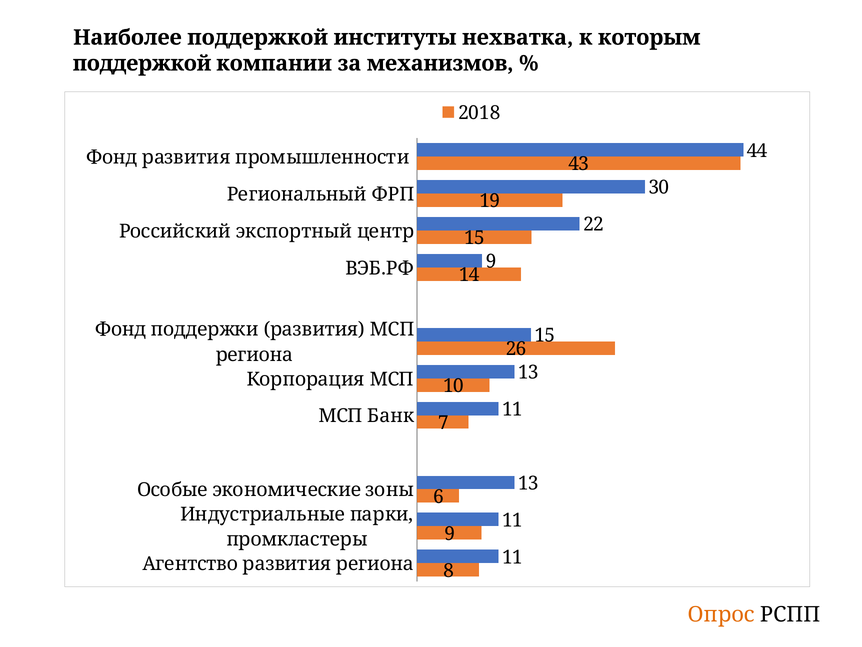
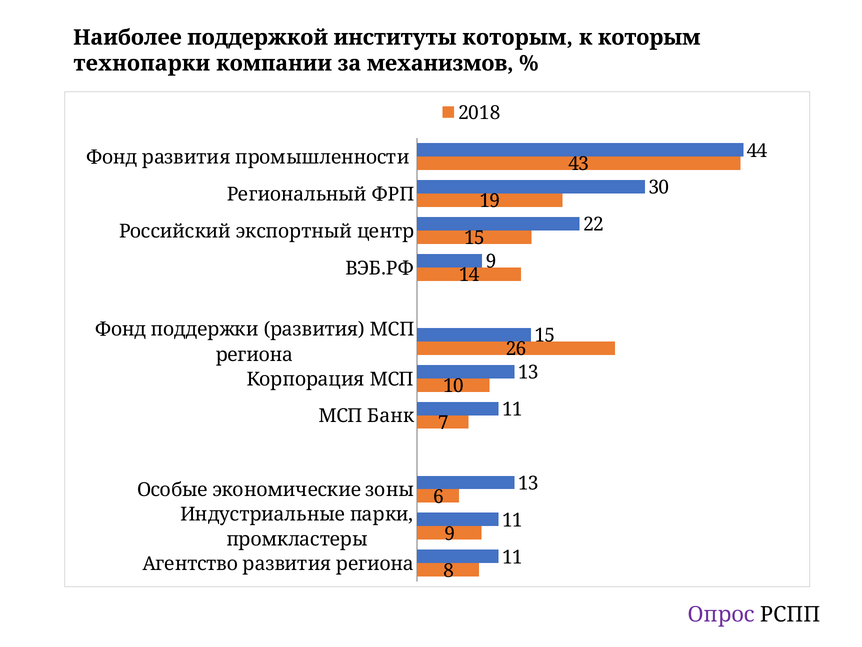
институты нехватка: нехватка -> которым (518, 38)
поддержкой: поддержкой -> технопарки (142, 63)
Опрос colour: orange -> purple (721, 614)
